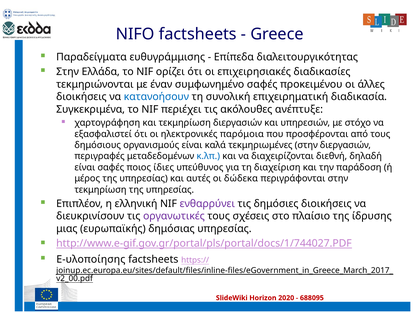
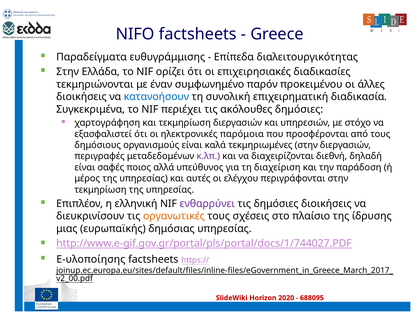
συμφωνημένο σαφές: σαφές -> παρόν (262, 84)
ακόλουθες ανέπτυξε: ανέπτυξε -> δημόσιες (299, 109)
κ.λπ colour: blue -> purple (208, 156)
ίδιες: ίδιες -> αλλά (164, 167)
δώδεκα: δώδεκα -> ελέγχου (241, 178)
οργανωτικές colour: purple -> orange (174, 216)
